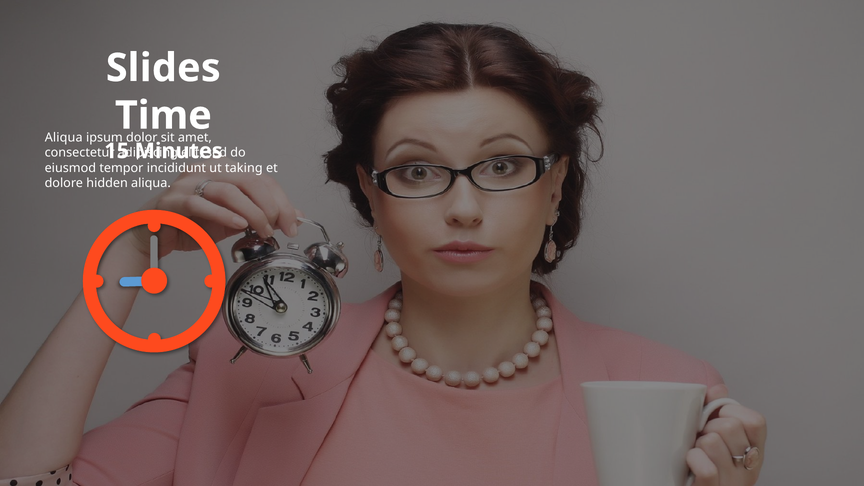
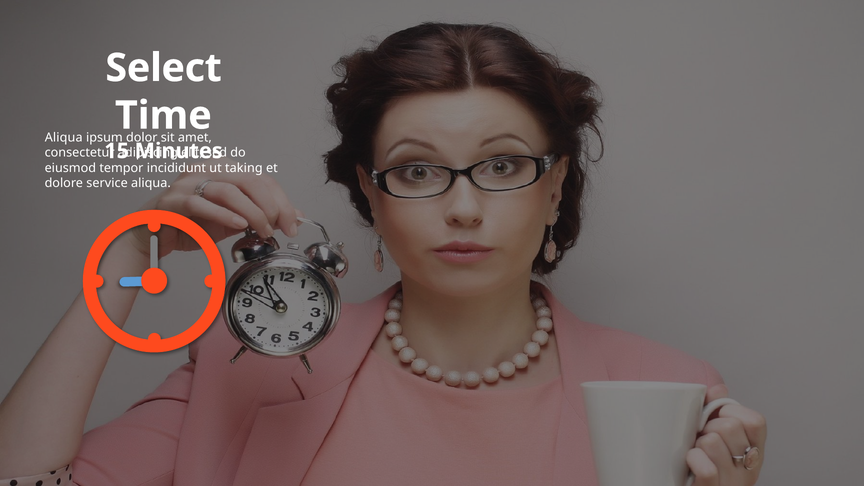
Slides: Slides -> Select (164, 68)
hidden: hidden -> service (107, 183)
